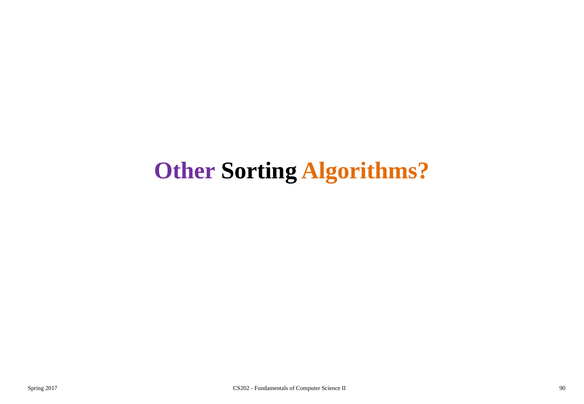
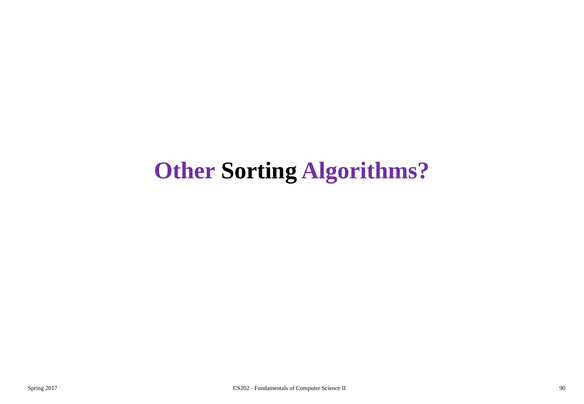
Algorithms colour: orange -> purple (366, 171)
